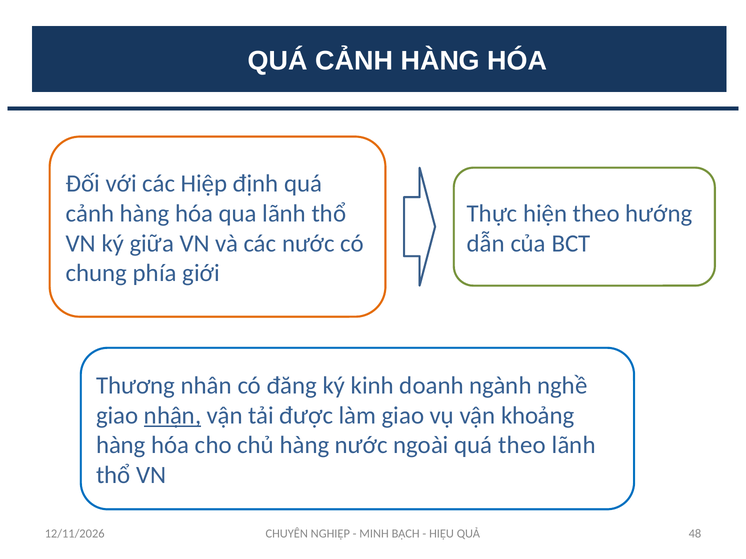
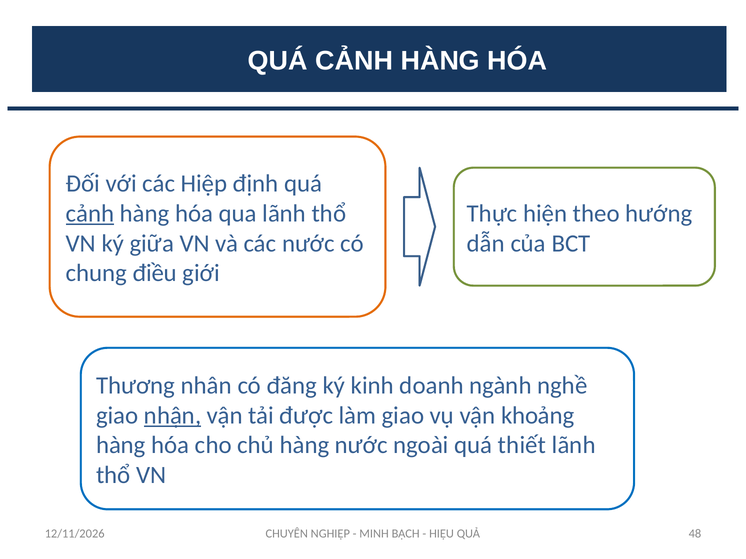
cảnh underline: none -> present (90, 214)
phía: phía -> điều (155, 273)
quá theo: theo -> thiết (522, 446)
